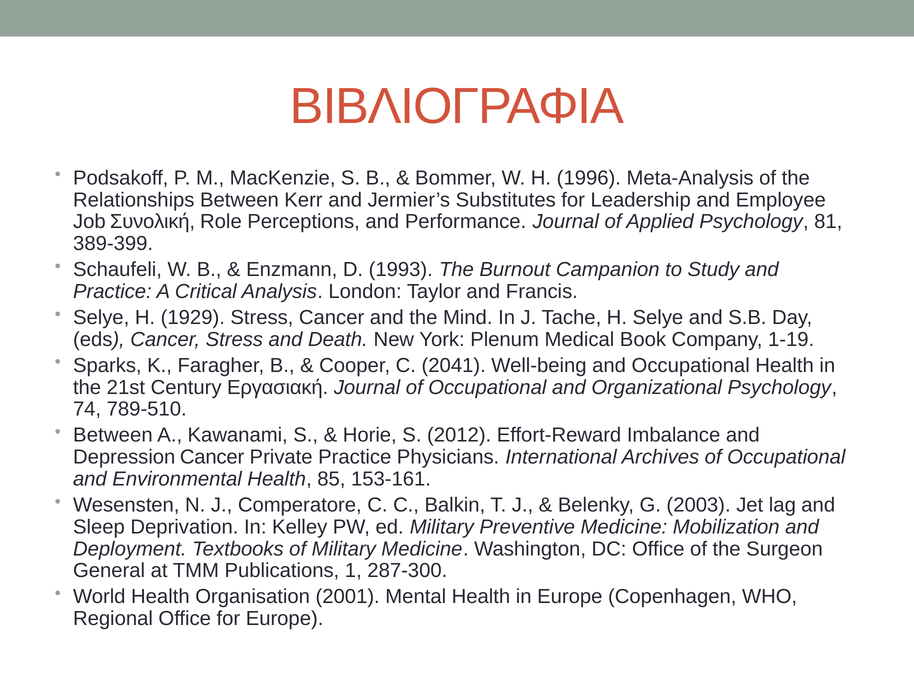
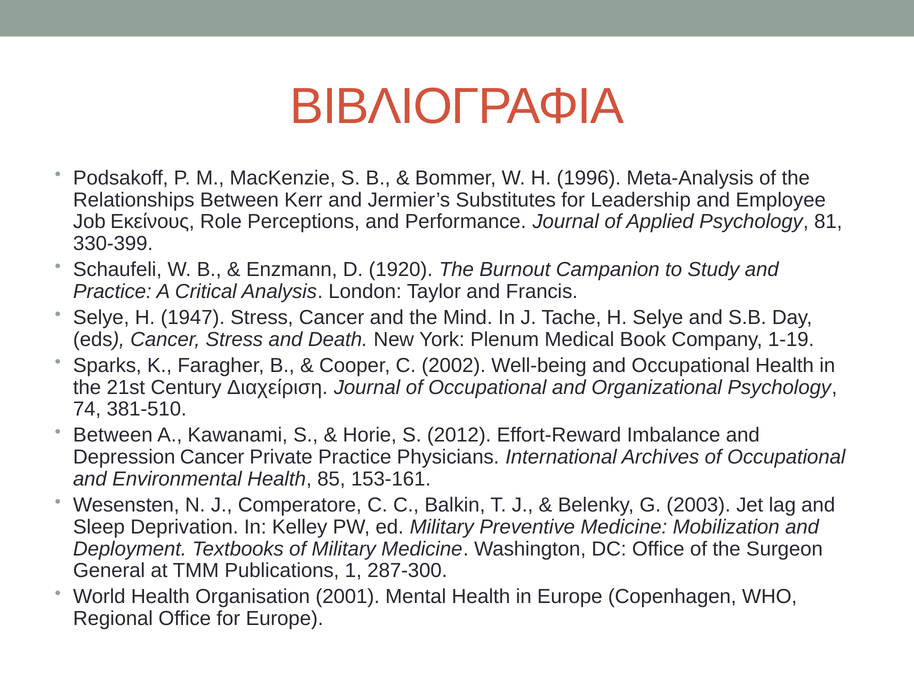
Συνολική: Συνολική -> Εκείνους (152, 222)
389-399: 389-399 -> 330-399 (113, 244)
1993: 1993 -> 1920 (401, 270)
1929: 1929 -> 1947 (193, 318)
2041: 2041 -> 2002 (454, 366)
Εργασιακή: Εργασιακή -> Διαχείριση (277, 388)
789-510: 789-510 -> 381-510 (147, 410)
